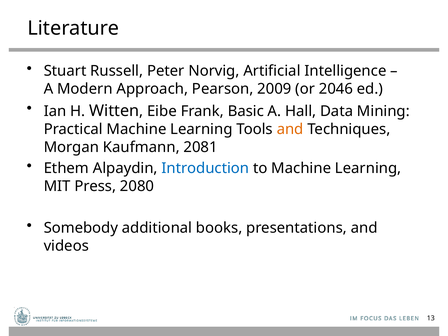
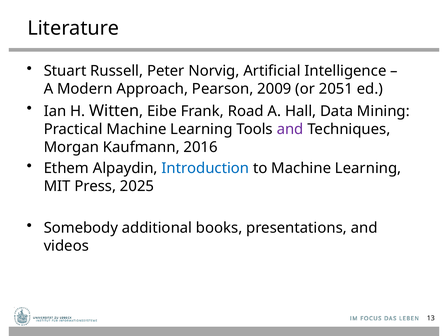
2046: 2046 -> 2051 (336, 89)
Basic: Basic -> Road (246, 111)
and colour: orange -> purple (290, 129)
2081: 2081 -> 2016 (201, 147)
2080: 2080 -> 2025 (137, 186)
